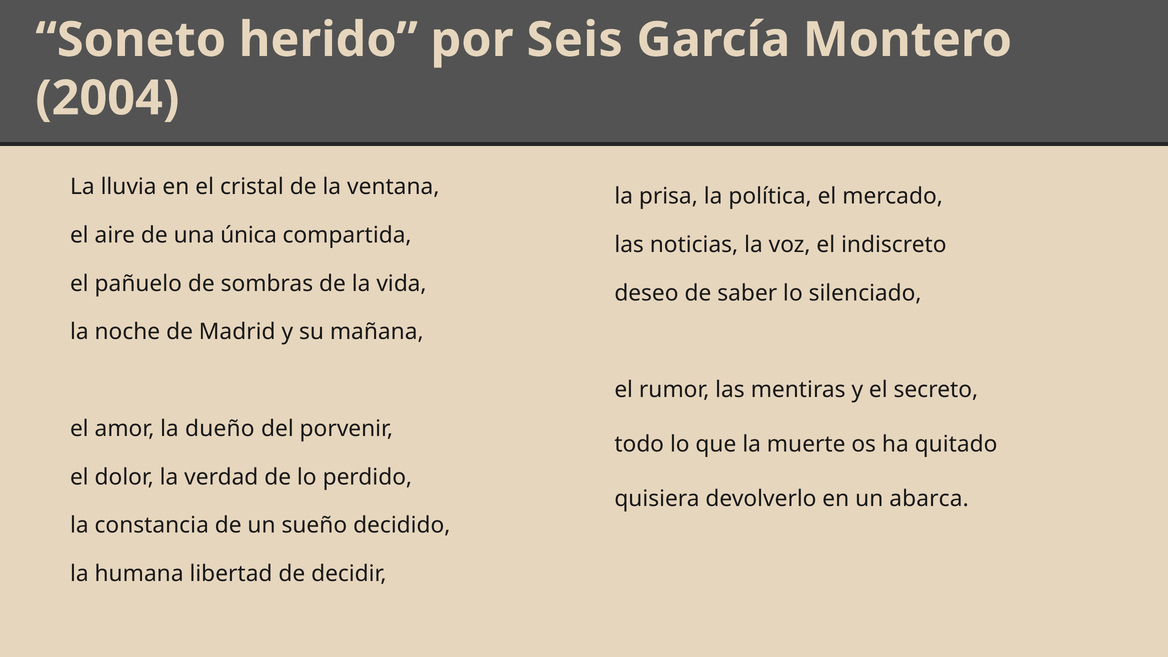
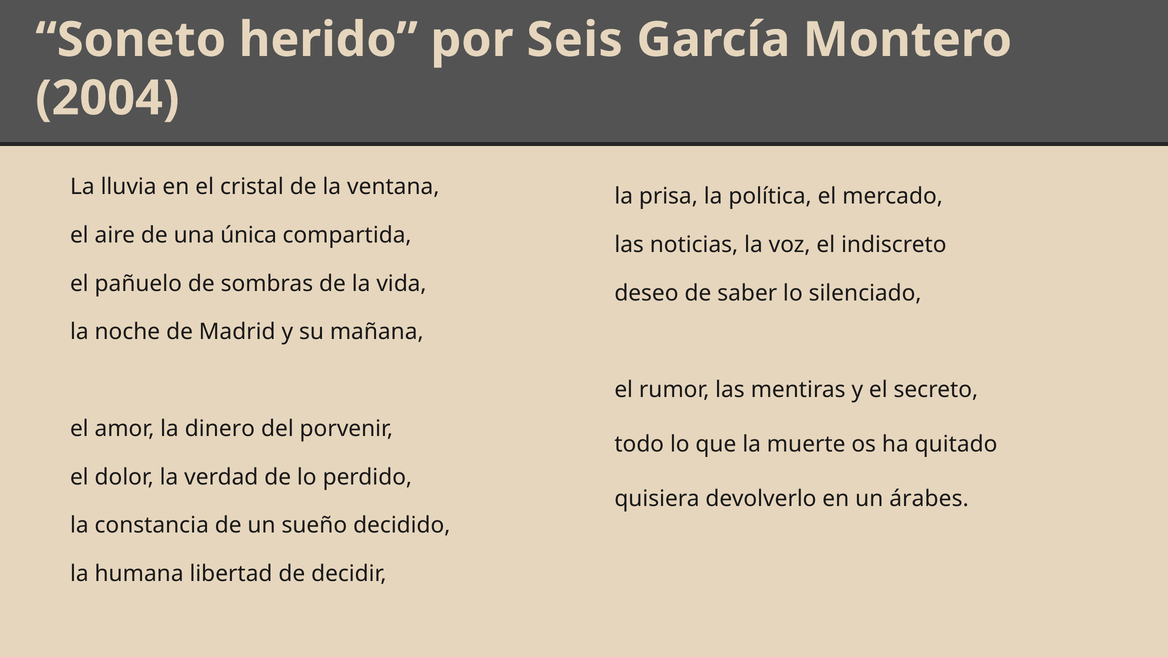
dueño: dueño -> dinero (220, 429)
abarca: abarca -> árabes (929, 499)
